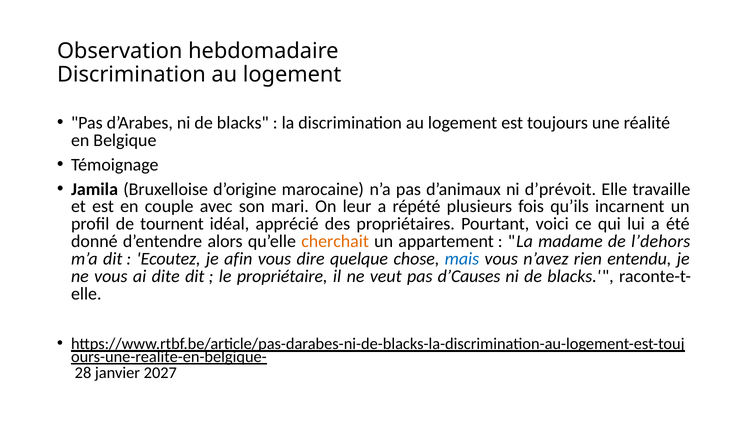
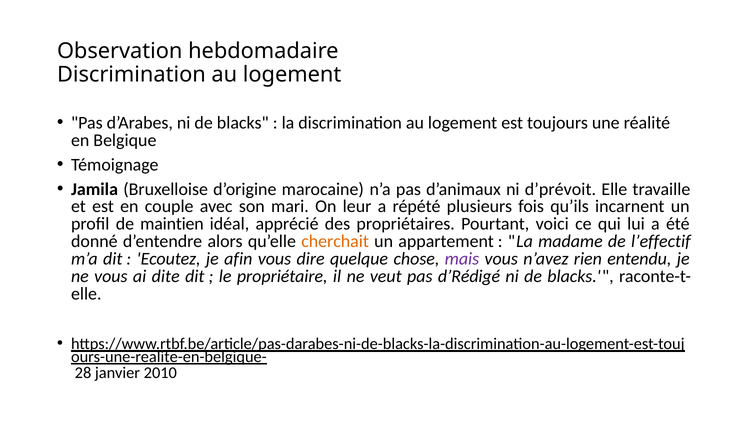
tournent: tournent -> maintien (172, 224)
l’dehors: l’dehors -> l’effectif (661, 241)
mais colour: blue -> purple (462, 259)
d’Causes: d’Causes -> d’Rédigé (469, 276)
2027: 2027 -> 2010 (160, 373)
